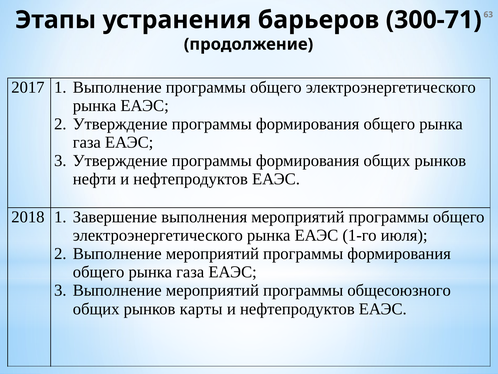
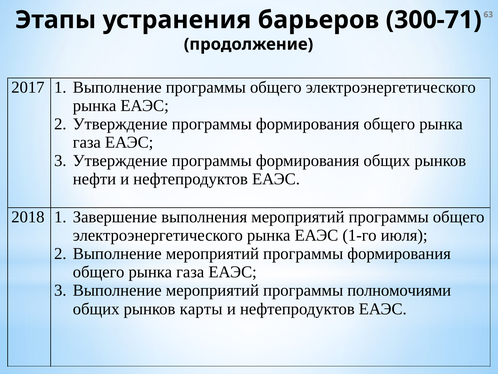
общесоюзного: общесоюзного -> полномочиями (399, 290)
